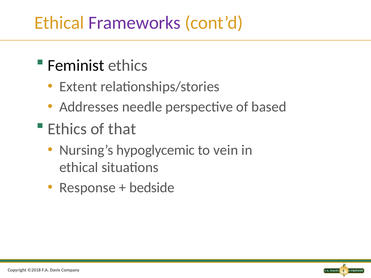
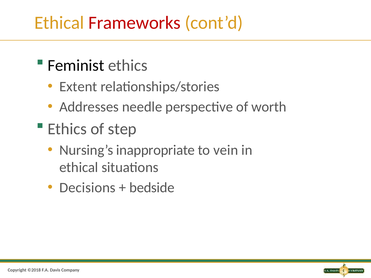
Frameworks colour: purple -> red (135, 23)
based: based -> worth (269, 107)
that: that -> step (122, 129)
hypoglycemic: hypoglycemic -> inappropriate (156, 150)
Response: Response -> Decisions (87, 188)
